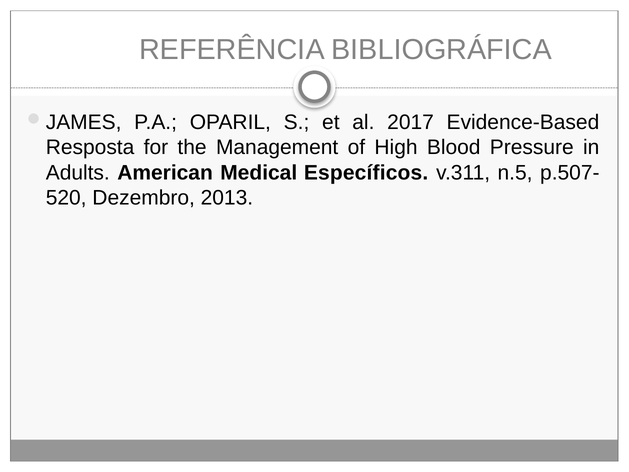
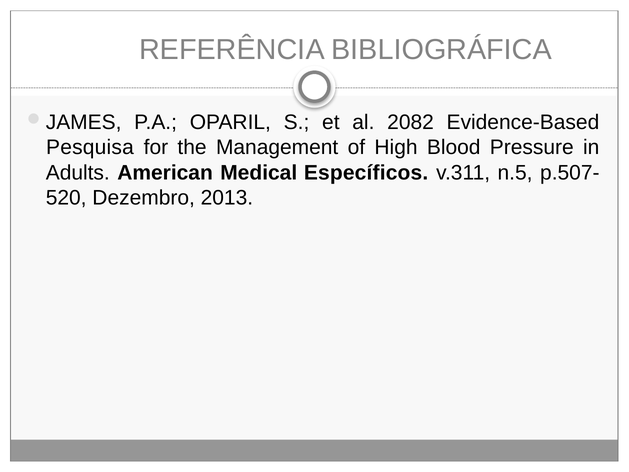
2017: 2017 -> 2082 (411, 122)
Resposta: Resposta -> Pesquisa (90, 147)
